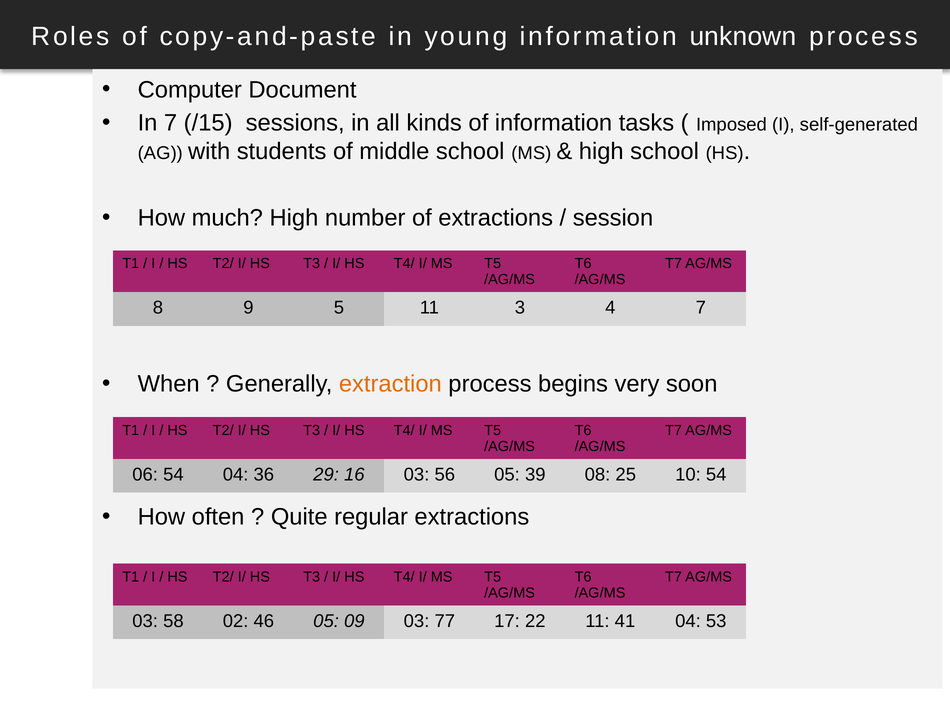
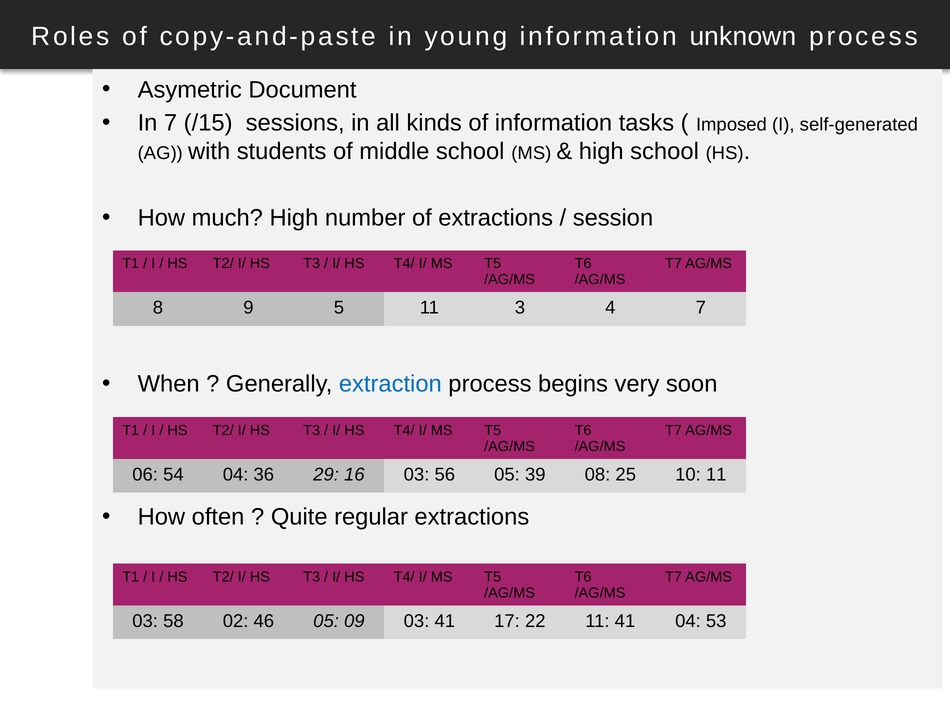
Computer: Computer -> Asymetric (190, 90)
extraction colour: orange -> blue (390, 384)
10 54: 54 -> 11 (716, 475)
03 77: 77 -> 41 (445, 621)
